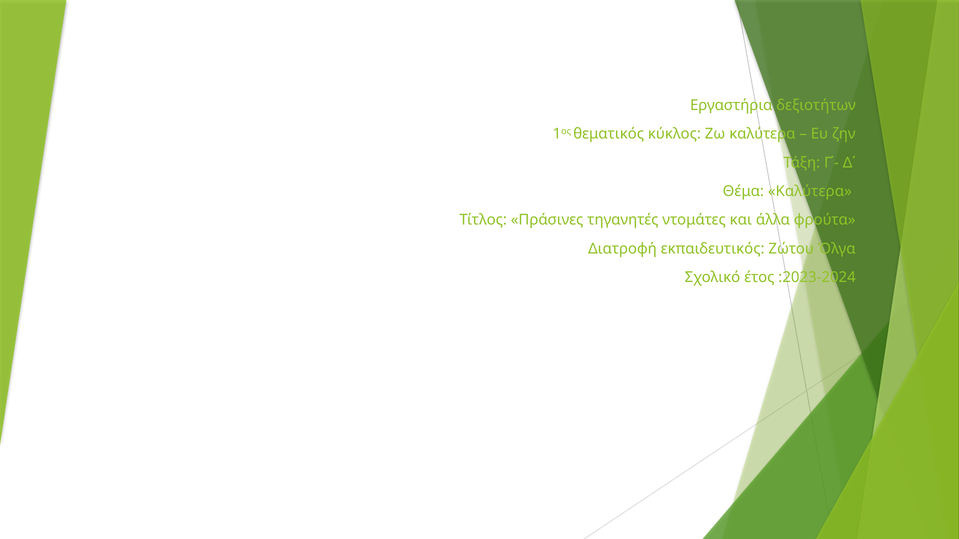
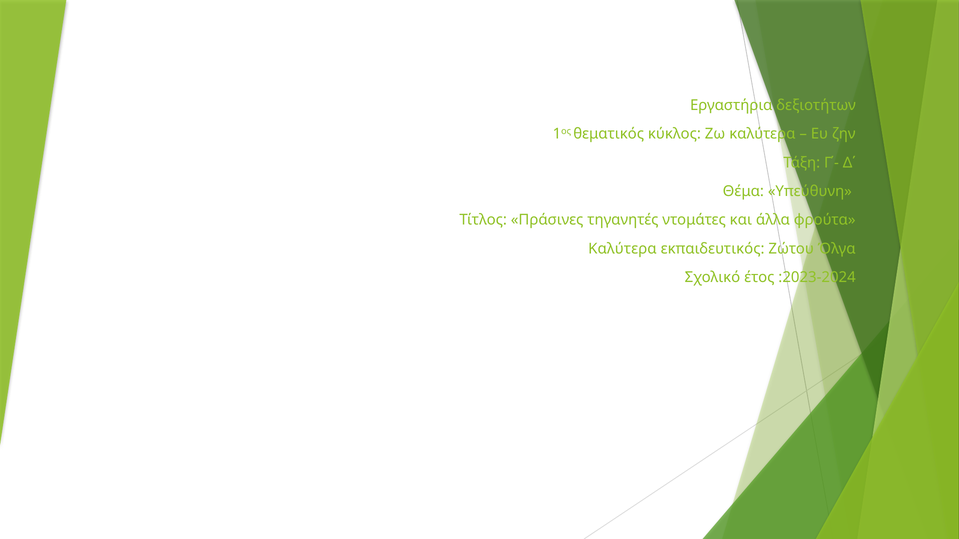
Θέμα Καλύτερα: Καλύτερα -> Υπεύθυνη (810, 191)
Διατροφή: Διατροφή -> Καλύτερα (622, 249)
